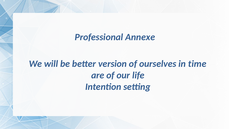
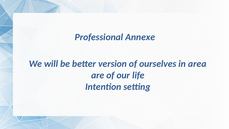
time: time -> area (197, 64)
